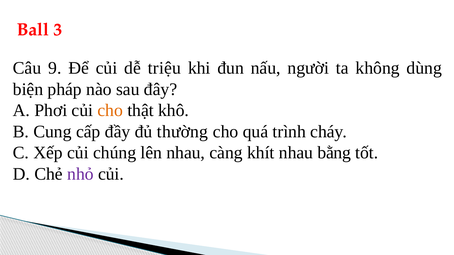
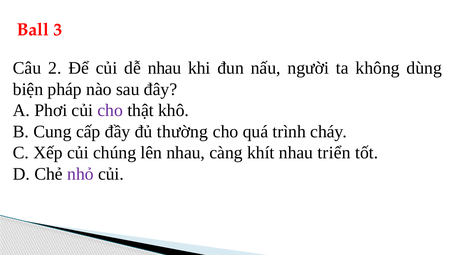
9: 9 -> 2 (55, 68)
dễ triệu: triệu -> nhau (165, 68)
cho colour: orange -> purple (110, 111)
bằng: bằng -> triển (334, 153)
